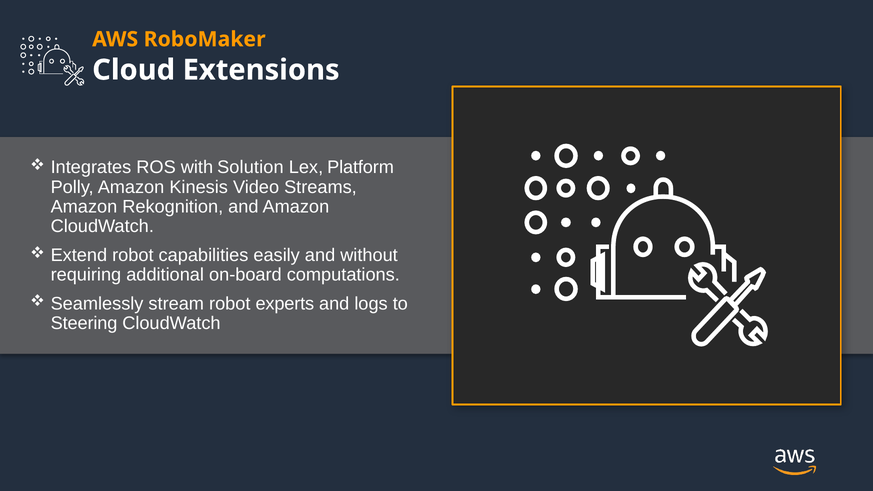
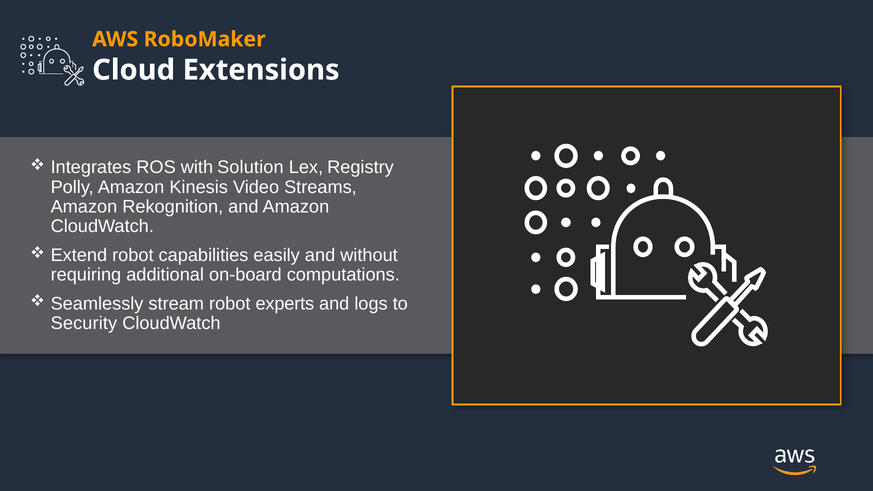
Platform: Platform -> Registry (360, 167)
Steering: Steering -> Security (84, 323)
